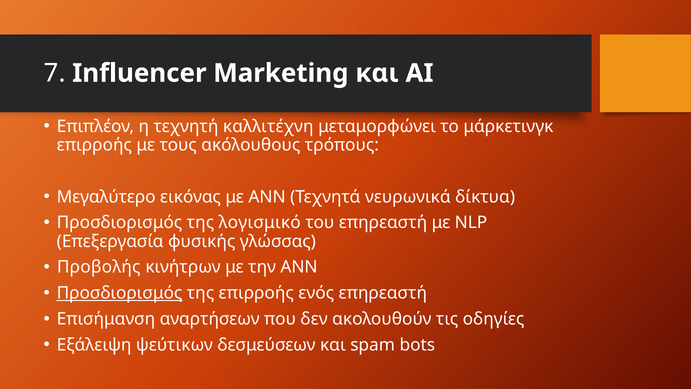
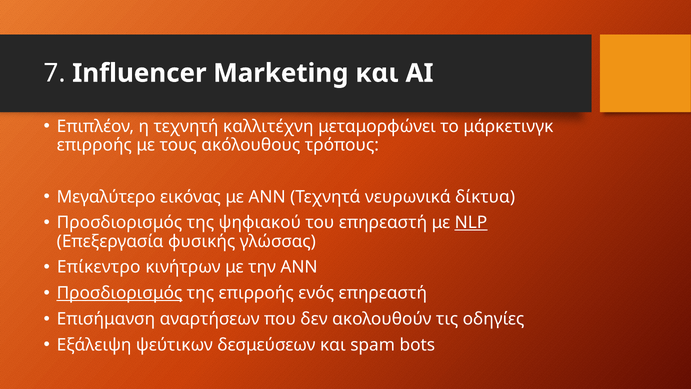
λογισμικό: λογισμικό -> ψηφιακού (260, 223)
NLP underline: none -> present (471, 223)
Προβολής: Προβολής -> Επίκεντρο (99, 267)
